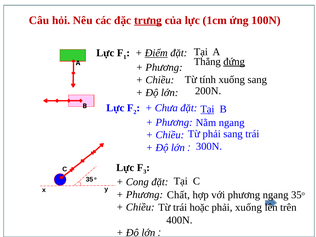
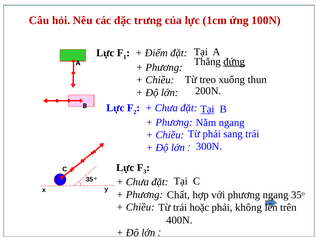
trưng underline: present -> none (148, 20)
Điểm underline: present -> none (156, 53)
tính: tính -> treo (208, 80)
xuống sang: sang -> thun (257, 80)
Cong: Cong -> Chưa (137, 182)
phải xuống: xuống -> không (248, 207)
